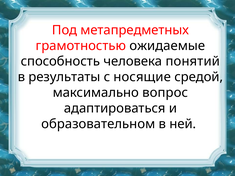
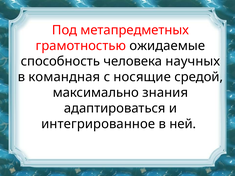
понятий: понятий -> научных (193, 61)
результаты: результаты -> командная (64, 77)
вопрос: вопрос -> знания (165, 93)
образовательном: образовательном -> интегрированное (98, 124)
